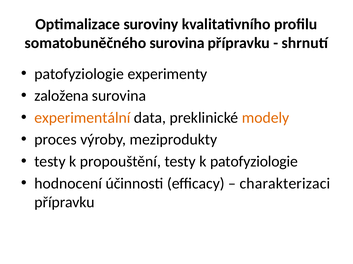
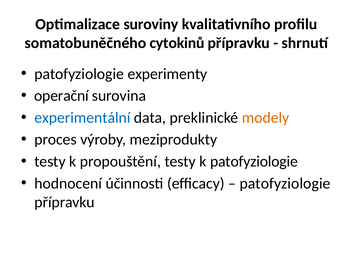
somatobuněčného surovina: surovina -> cytokinů (177, 43)
založena: založena -> operační (61, 96)
experimentální colour: orange -> blue (82, 118)
charakterizaci: charakterizaci -> patofyziologie (285, 184)
